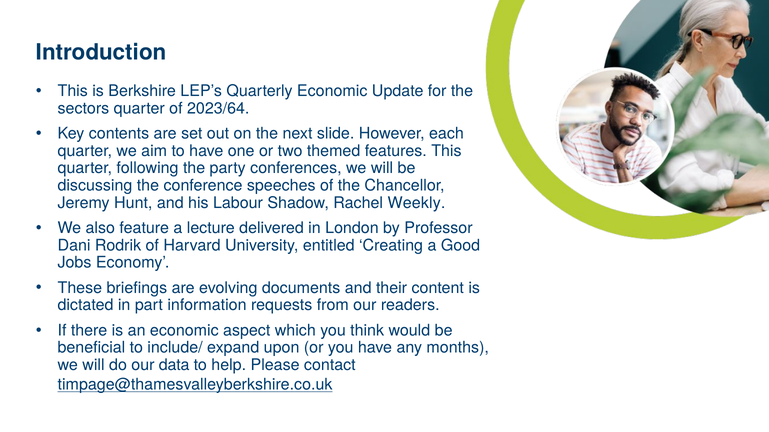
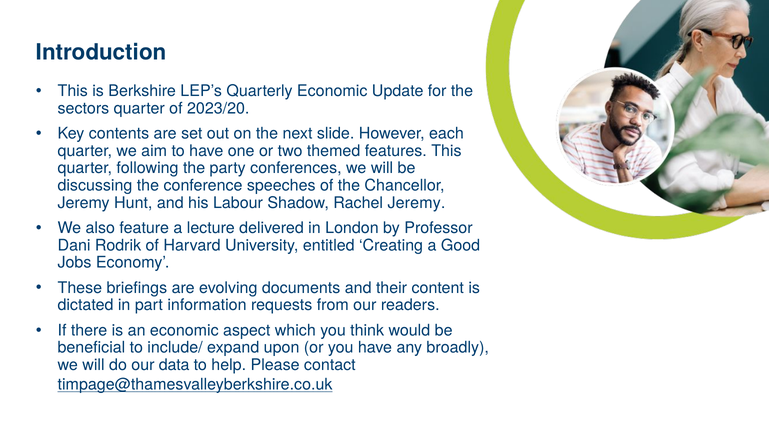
2023/64: 2023/64 -> 2023/20 (218, 108)
Rachel Weekly: Weekly -> Jeremy (416, 203)
months: months -> broadly (458, 348)
